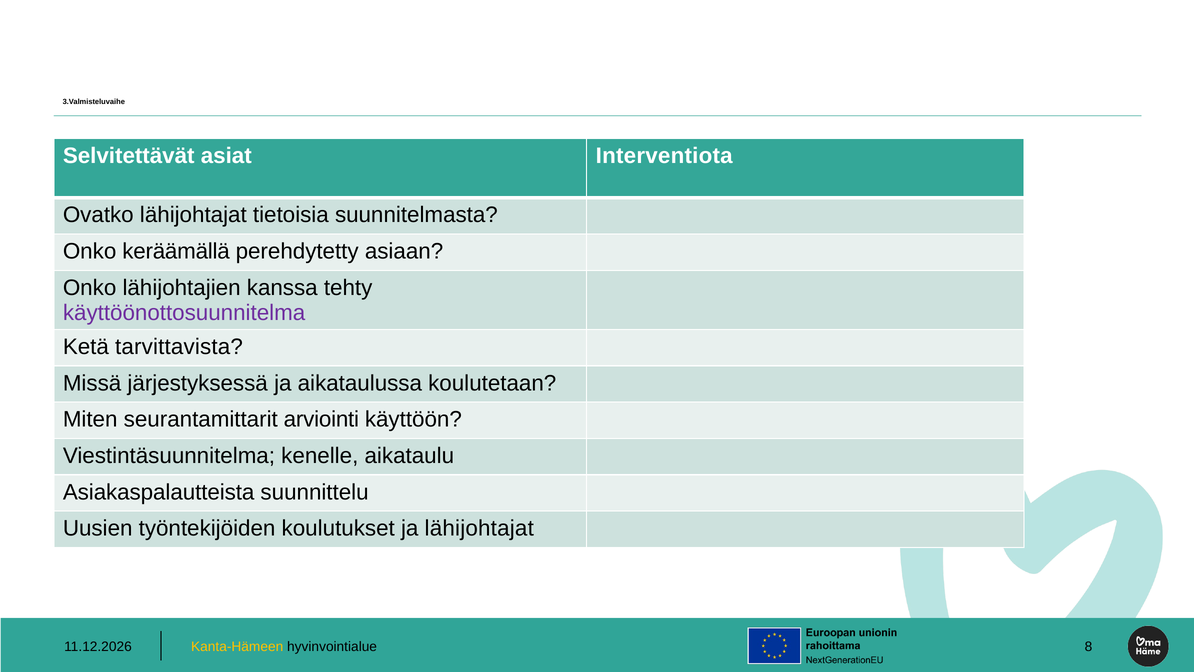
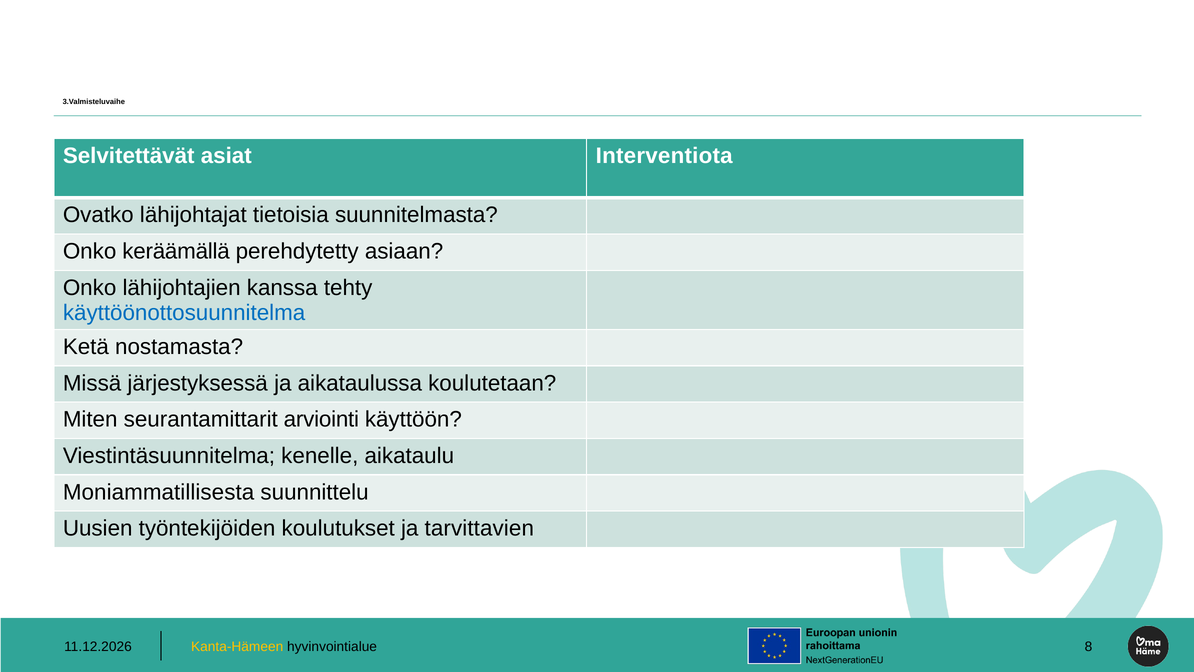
käyttöönottosuunnitelma colour: purple -> blue (184, 313)
tarvittavista: tarvittavista -> nostamasta (179, 347)
Asiakaspalautteista: Asiakaspalautteista -> Moniammatillisesta (159, 492)
ja lähijohtajat: lähijohtajat -> tarvittavien (479, 528)
